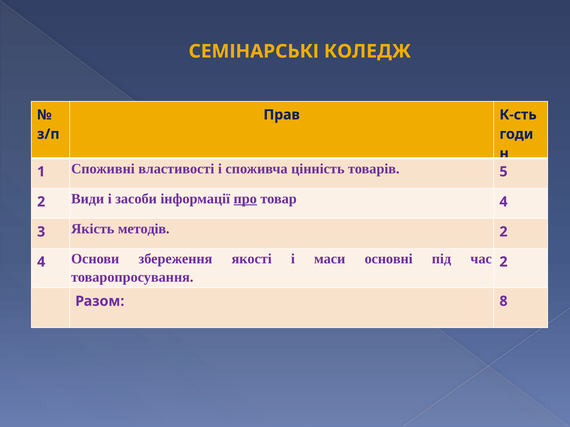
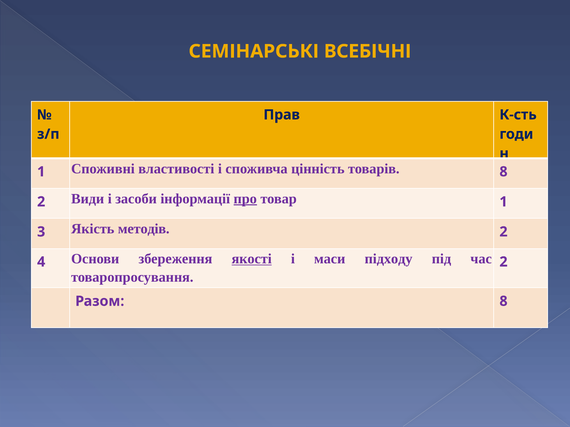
КОЛЕДЖ: КОЛЕДЖ -> ВСЕБІЧНІ (368, 51)
товарів 5: 5 -> 8 (503, 172)
товар 4: 4 -> 1 (503, 202)
якості underline: none -> present (252, 259)
основні: основні -> підходу (389, 259)
